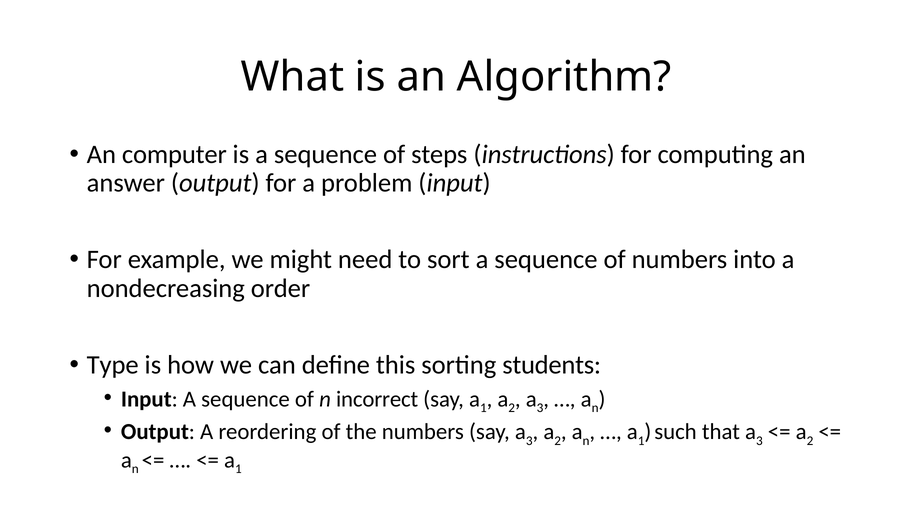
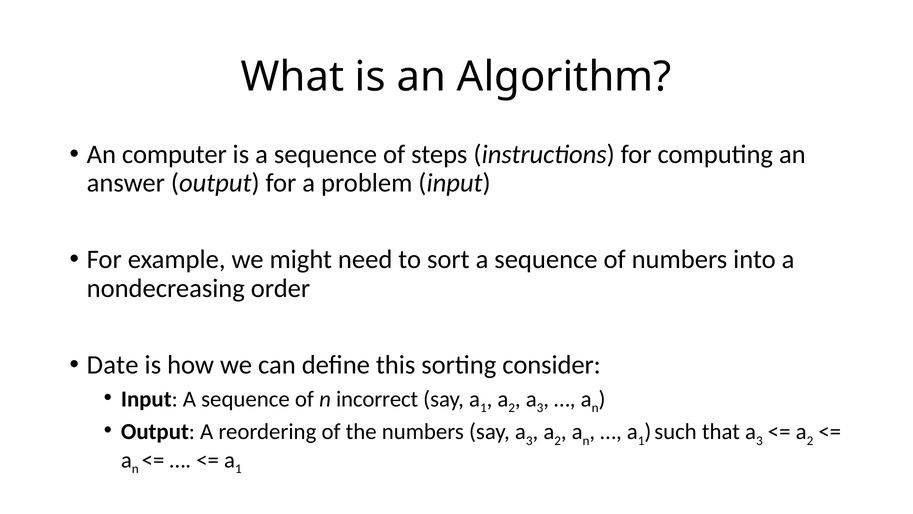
Type: Type -> Date (113, 365)
students: students -> consider (552, 365)
